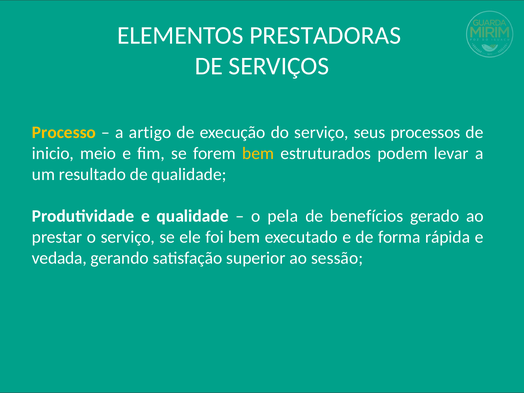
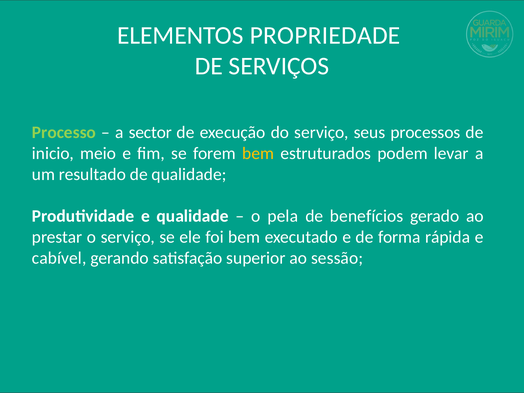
PRESTADORAS: PRESTADORAS -> PROPRIEDADE (325, 35)
Processo colour: yellow -> light green (64, 132)
artigo: artigo -> sector (150, 132)
vedada: vedada -> cabível (59, 258)
